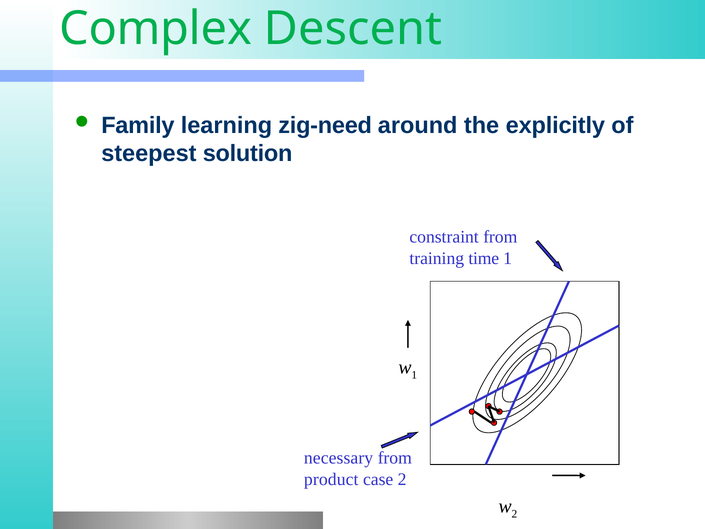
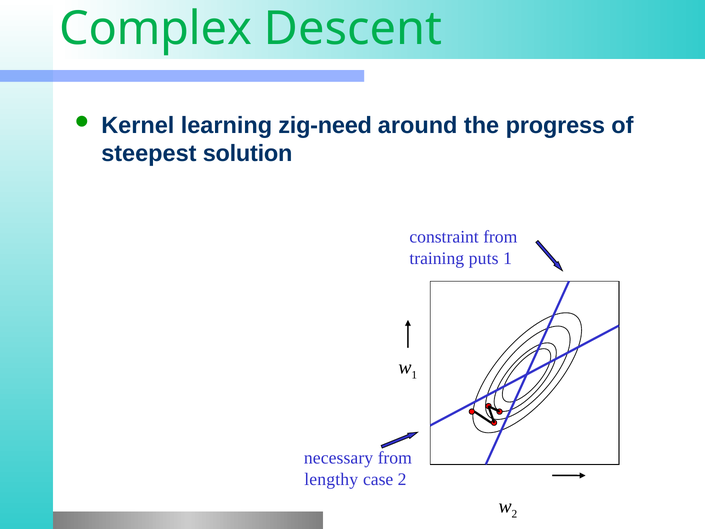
Family: Family -> Kernel (138, 125)
explicitly: explicitly -> progress (555, 125)
time: time -> puts (484, 258)
product: product -> lengthy (331, 479)
